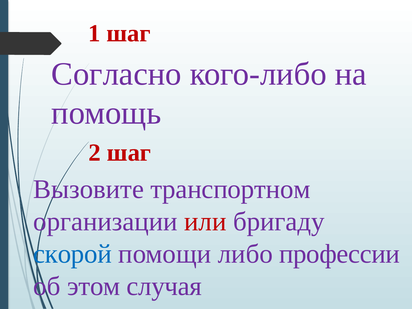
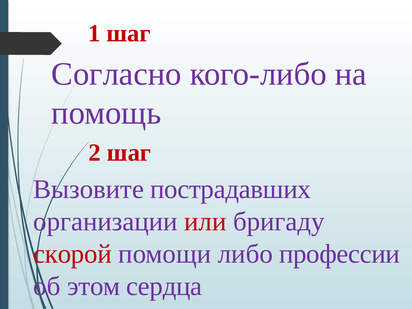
транспортном: транспортном -> пострадавших (231, 189)
скорой colour: blue -> red (73, 254)
случая: случая -> сердца (164, 286)
